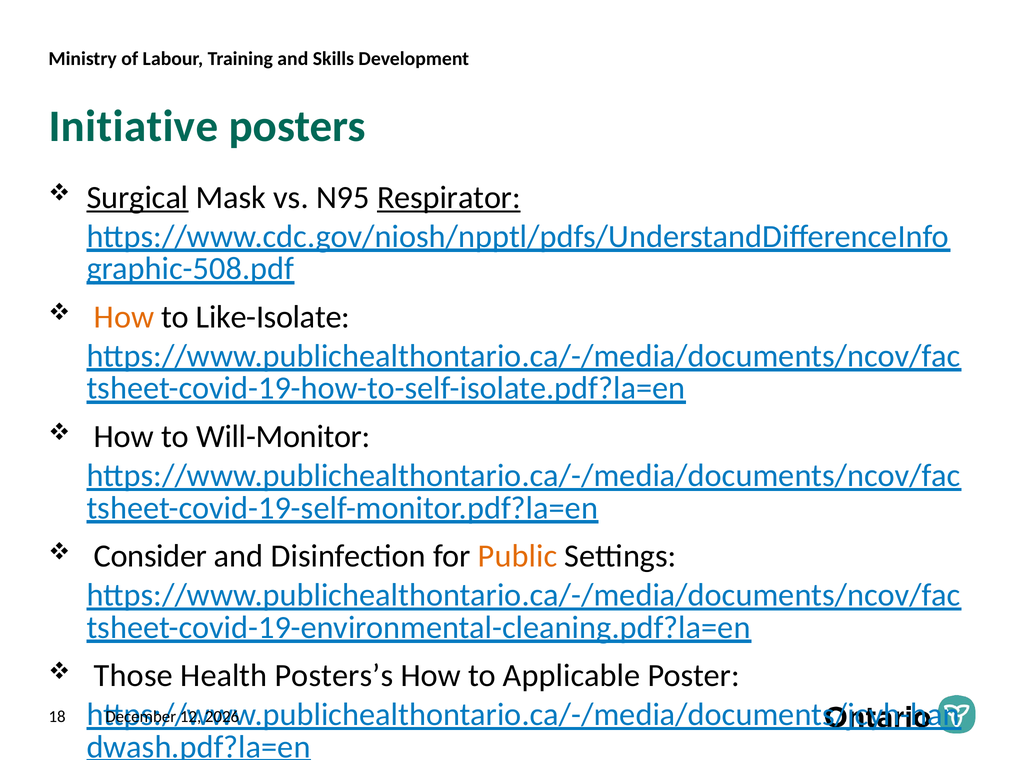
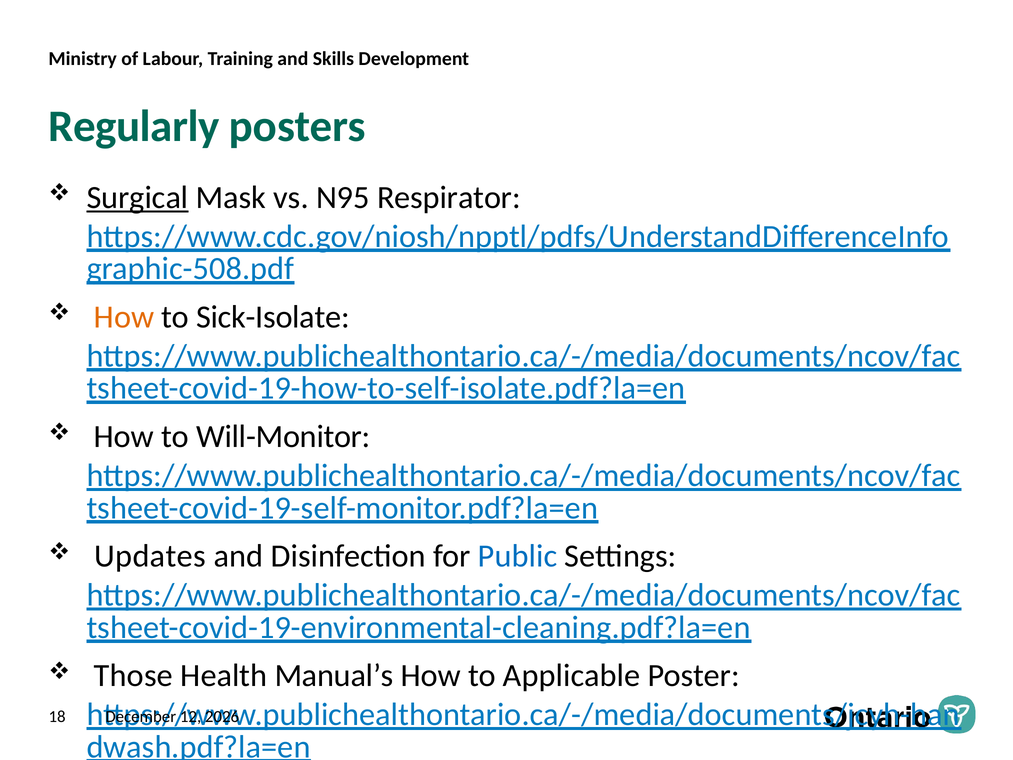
Initiative: Initiative -> Regularly (134, 126)
Respirator underline: present -> none (449, 197)
Like-Isolate: Like-Isolate -> Sick-Isolate (273, 317)
Consider: Consider -> Updates (150, 556)
Public colour: orange -> blue (518, 556)
Posters’s: Posters’s -> Manual’s (334, 675)
